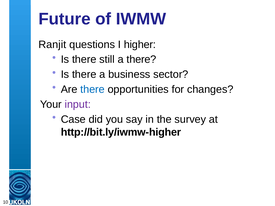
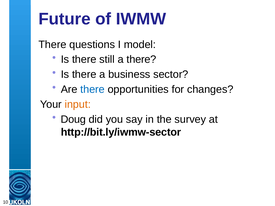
Ranjit: Ranjit -> There (52, 45)
higher: higher -> model (140, 45)
input colour: purple -> orange (78, 104)
Case: Case -> Doug (73, 119)
http://bit.ly/iwmw-higher: http://bit.ly/iwmw-higher -> http://bit.ly/iwmw-sector (121, 132)
